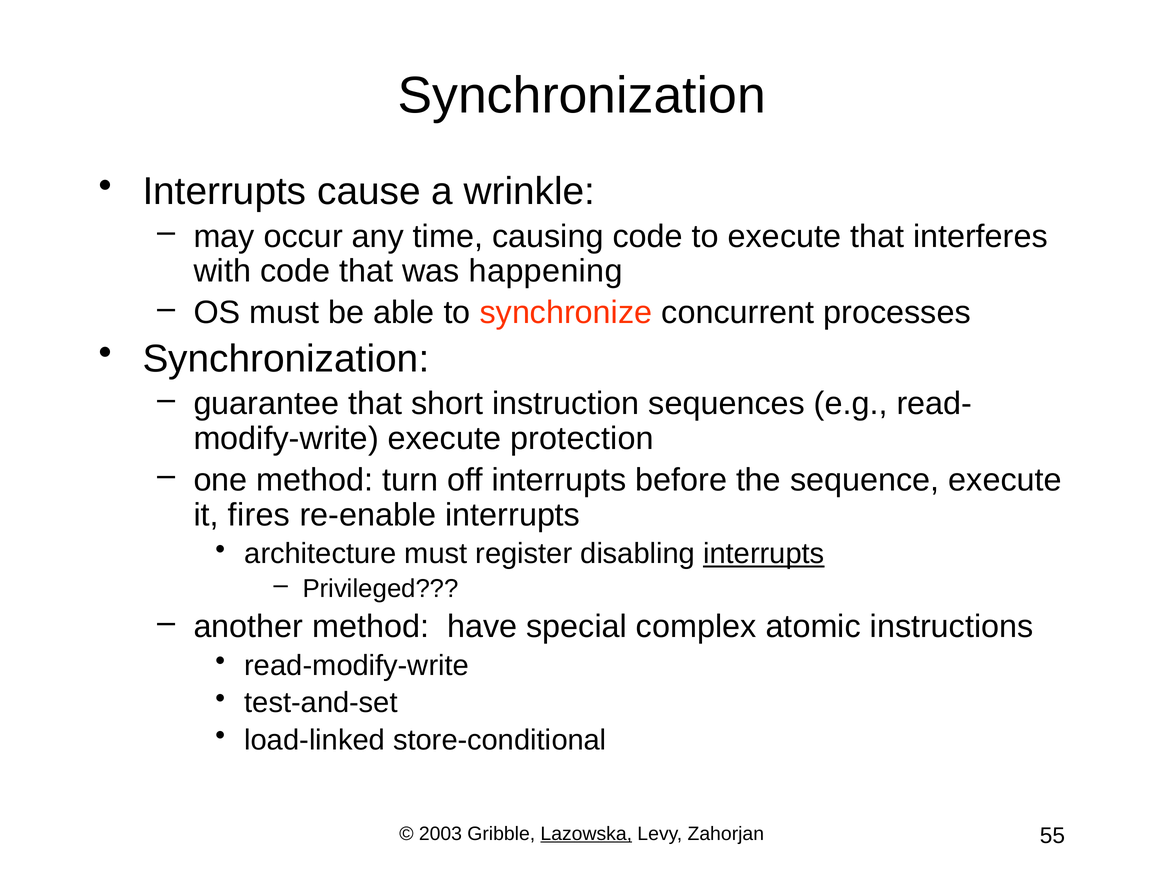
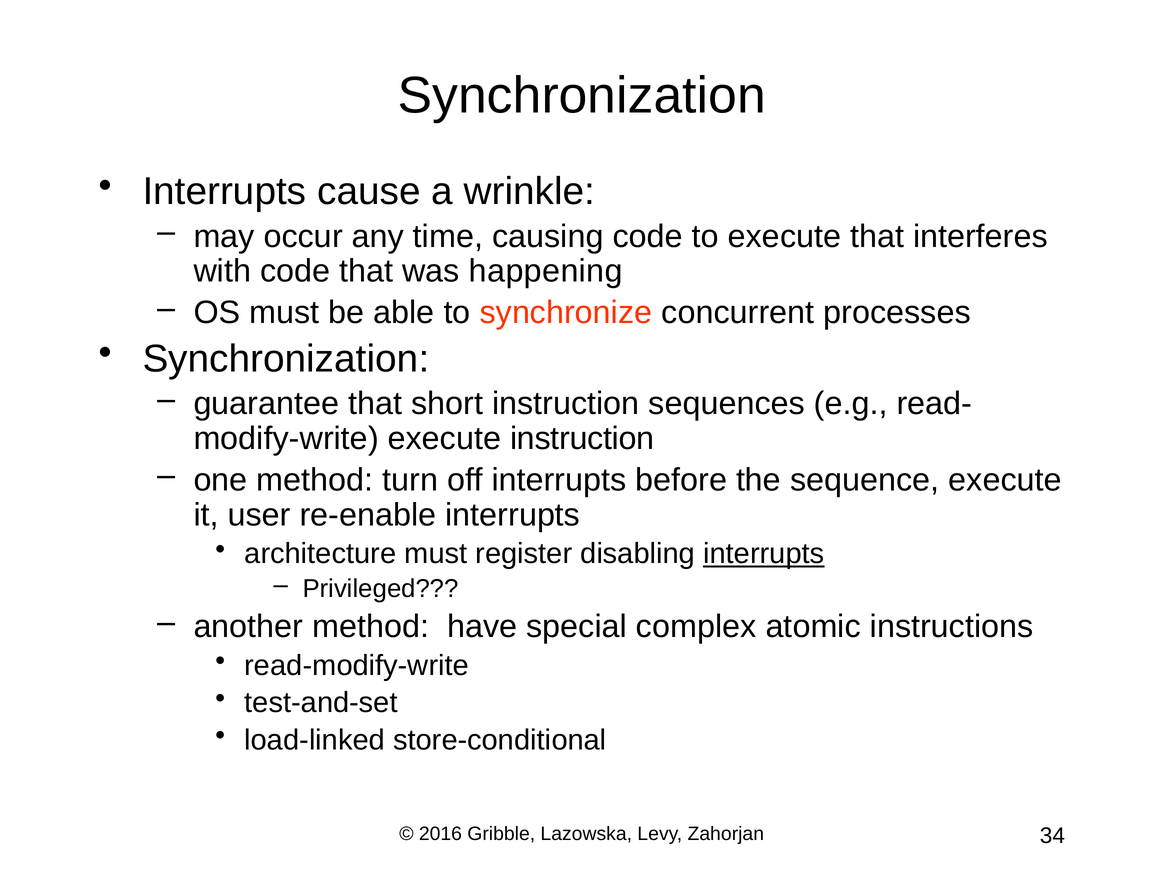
execute protection: protection -> instruction (582, 439)
fires: fires -> user (259, 515)
2003: 2003 -> 2016 (440, 834)
Lazowska underline: present -> none (586, 834)
55: 55 -> 34 (1052, 836)
